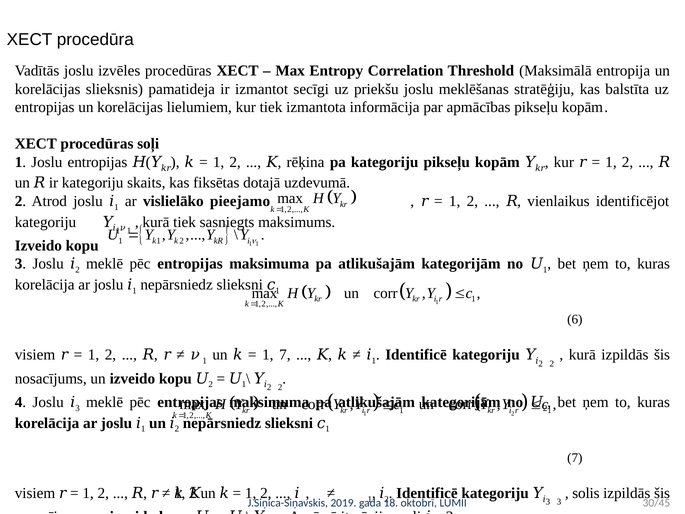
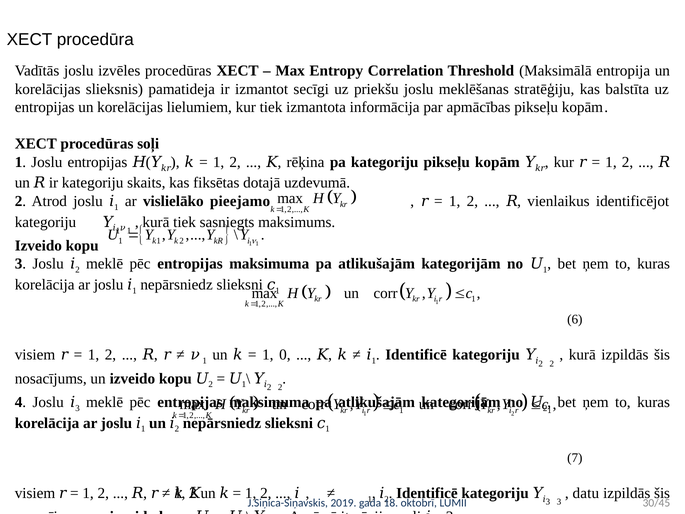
7: 7 -> 0 (285, 355)
solis: solis -> datu (586, 493)
